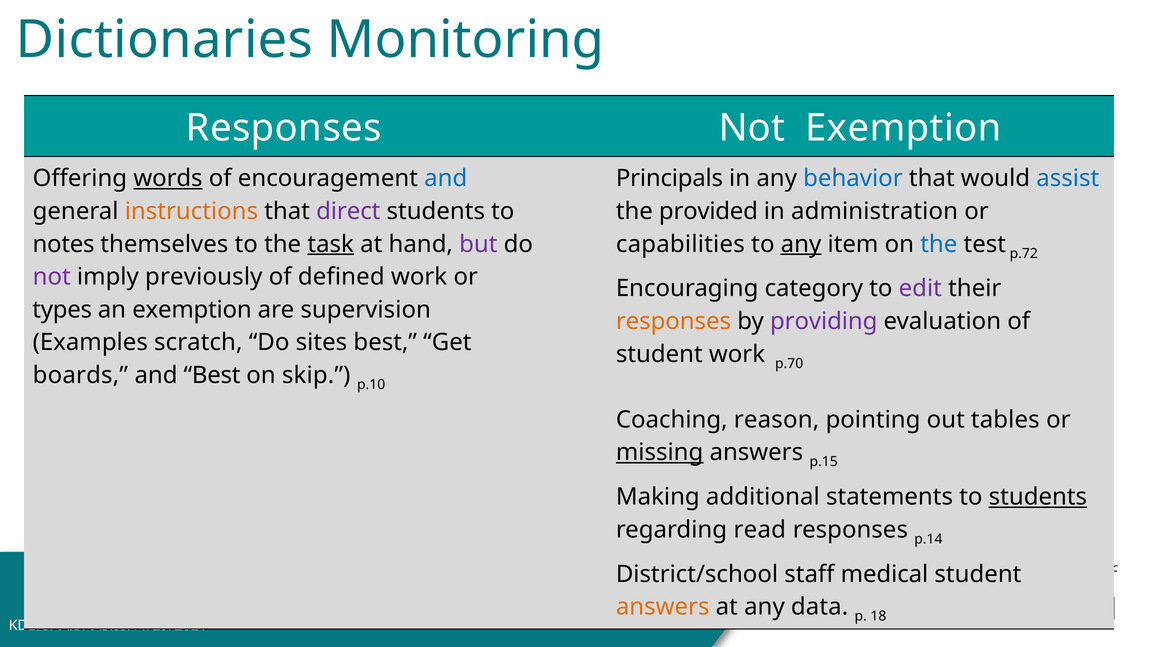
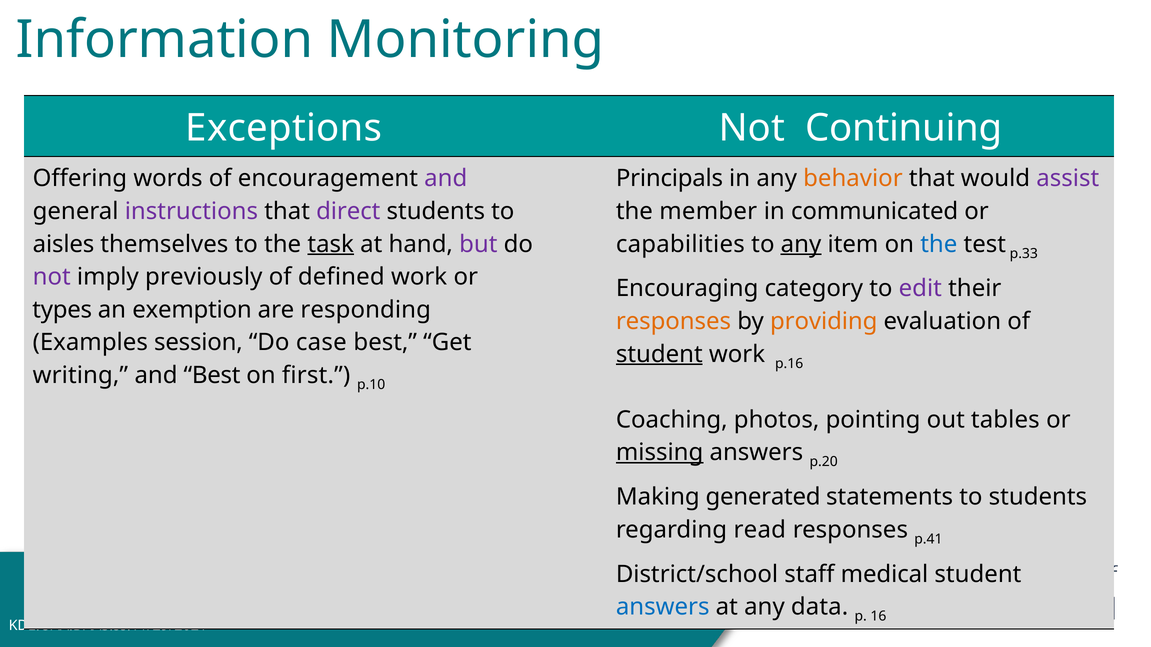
Dictionaries: Dictionaries -> Information (165, 40)
Responses: Responses -> Exceptions (284, 128)
Not Exemption: Exemption -> Continuing (904, 128)
words underline: present -> none (168, 179)
and colour: blue -> purple (446, 179)
behavior colour: blue -> orange (853, 179)
assist colour: blue -> purple (1068, 179)
instructions colour: orange -> purple (191, 211)
provided: provided -> member (708, 211)
administration: administration -> communicated (875, 211)
notes: notes -> aisles (64, 244)
p.72: p.72 -> p.33 (1024, 254)
supervision: supervision -> responding (366, 310)
providing colour: purple -> orange (824, 322)
scratch: scratch -> session (198, 343)
sites: sites -> case (321, 343)
student underline: none -> present (659, 354)
p.70: p.70 -> p.16 (789, 364)
boards: boards -> writing (80, 375)
skip: skip -> first (316, 375)
reason: reason -> photos (777, 420)
p.15: p.15 -> p.20 (824, 462)
additional: additional -> generated (763, 497)
students underline: present -> none (1038, 497)
p.14: p.14 -> p.41 (928, 539)
answers colour: orange -> blue (663, 607)
18: 18 -> 16 (878, 617)
